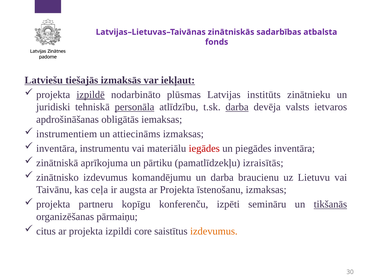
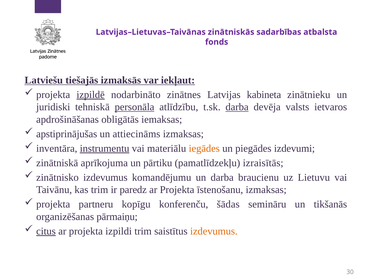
plūsmas: plūsmas -> zinātnes (184, 95)
institūts: institūts -> kabineta (264, 95)
instrumentiem: instrumentiem -> apstiprinājušas (67, 134)
instrumentu underline: none -> present (105, 148)
iegādes colour: red -> orange (204, 148)
piegādes inventāra: inventāra -> izdevumi (294, 148)
kas ceļa: ceļa -> trim (100, 190)
augsta: augsta -> paredz (133, 190)
izpēti: izpēti -> šādas (228, 204)
tikšanās underline: present -> none (330, 204)
citus underline: none -> present (46, 231)
izpildi core: core -> trim (143, 231)
